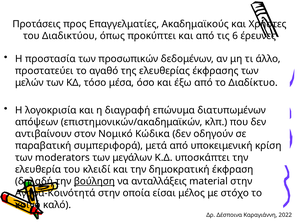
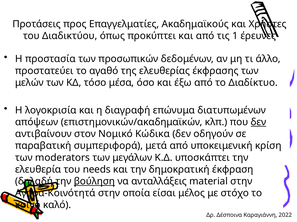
6: 6 -> 1 (235, 36)
δεν underline: none -> present (259, 122)
κλειδί: κλειδί -> needs (97, 170)
